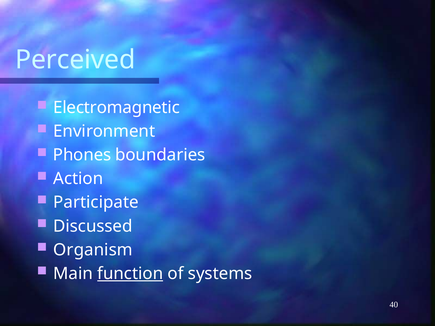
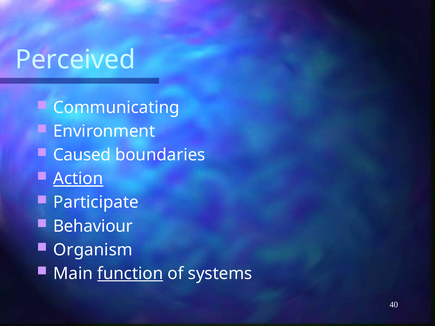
Electromagnetic: Electromagnetic -> Communicating (116, 108)
Phones: Phones -> Caused (82, 155)
Action underline: none -> present (78, 179)
Discussed: Discussed -> Behaviour (93, 226)
